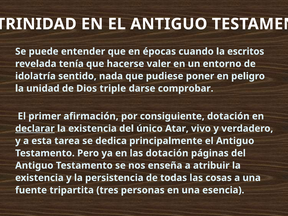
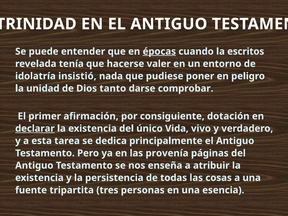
épocas underline: none -> present (159, 51)
sentido: sentido -> insistió (77, 76)
triple: triple -> tanto (113, 88)
Atar: Atar -> Vida (177, 129)
las dotación: dotación -> provenía (167, 153)
